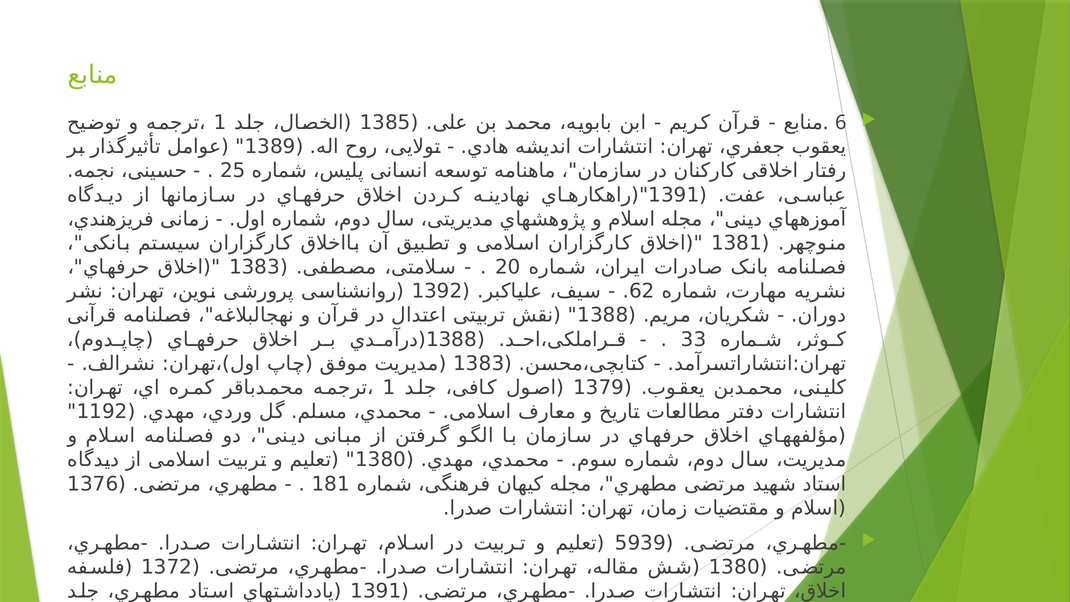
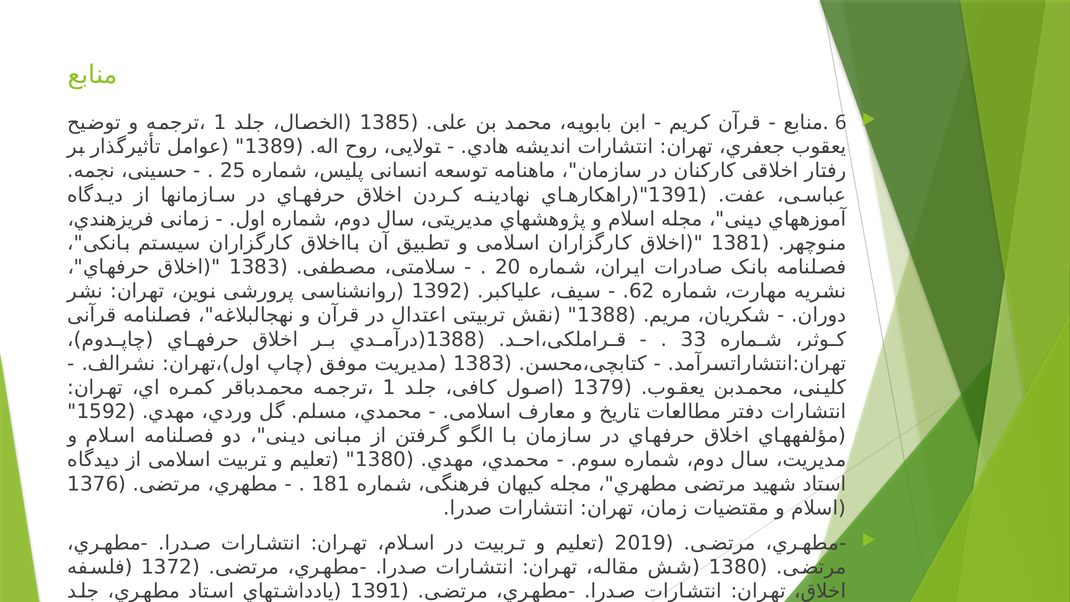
1192: 1192 -> 1592 (102, 412)
5939: 5939 -> 2019 (640, 543)
